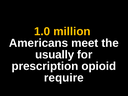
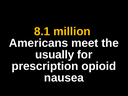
1.0: 1.0 -> 8.1 (42, 31)
require: require -> nausea (64, 78)
